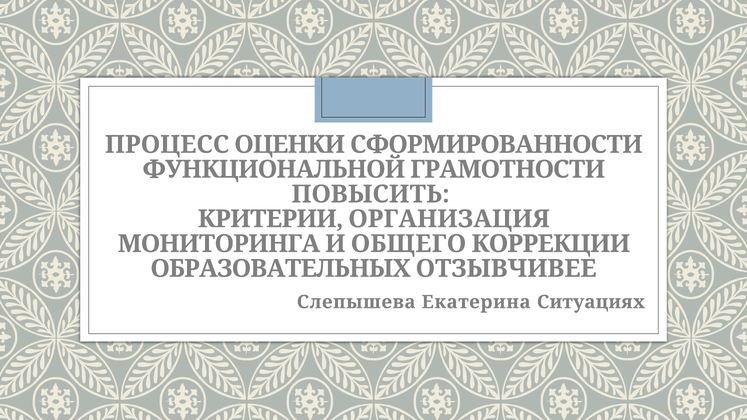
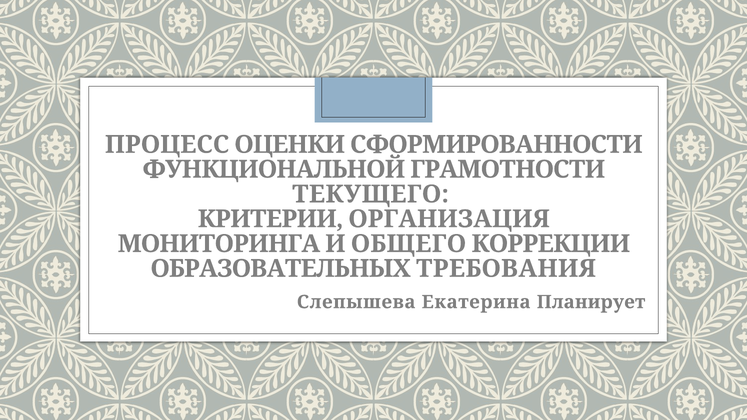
ПОВЫСИТЬ: ПОВЫСИТЬ -> ТЕКУЩЕГО (370, 194)
ОТЗЫВЧИВЕЕ: ОТЗЫВЧИВЕЕ -> ТРЕБОВАНИЯ (506, 269)
Ситуациях: Ситуациях -> Планирует (591, 302)
